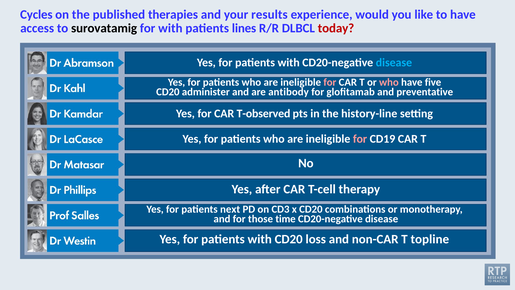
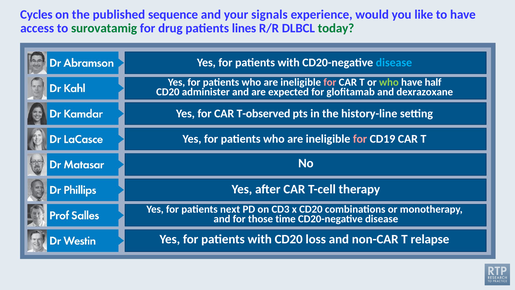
therapies: therapies -> sequence (173, 15)
results: results -> signals (269, 15)
surovatamig colour: black -> green (104, 28)
for with: with -> drug (170, 28)
today colour: red -> green (336, 28)
who colour: pink -> light green (389, 82)
five: five -> half (433, 82)
antibody: antibody -> expected (289, 92)
preventative: preventative -> dexrazoxane (425, 92)
topline: topline -> relapse (430, 239)
